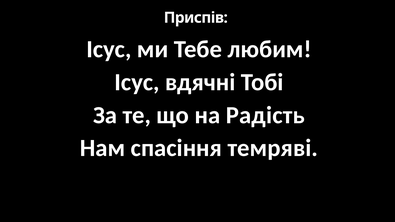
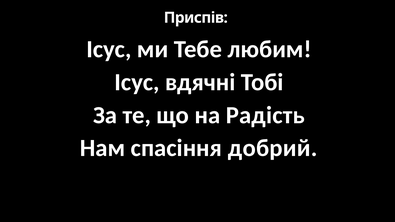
темряві: темряві -> добрий (273, 148)
